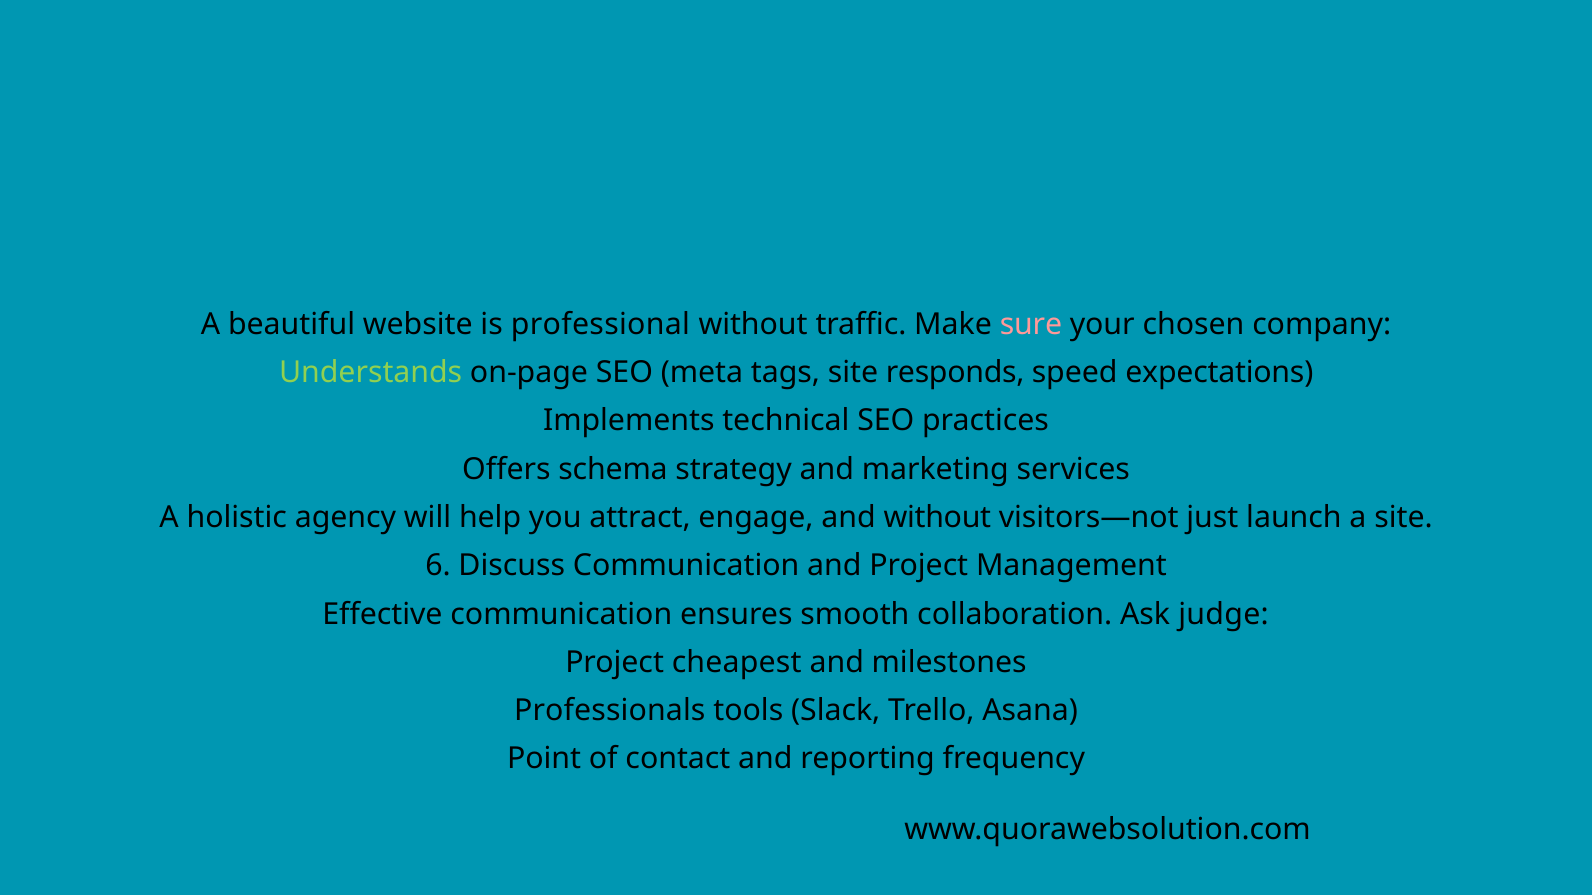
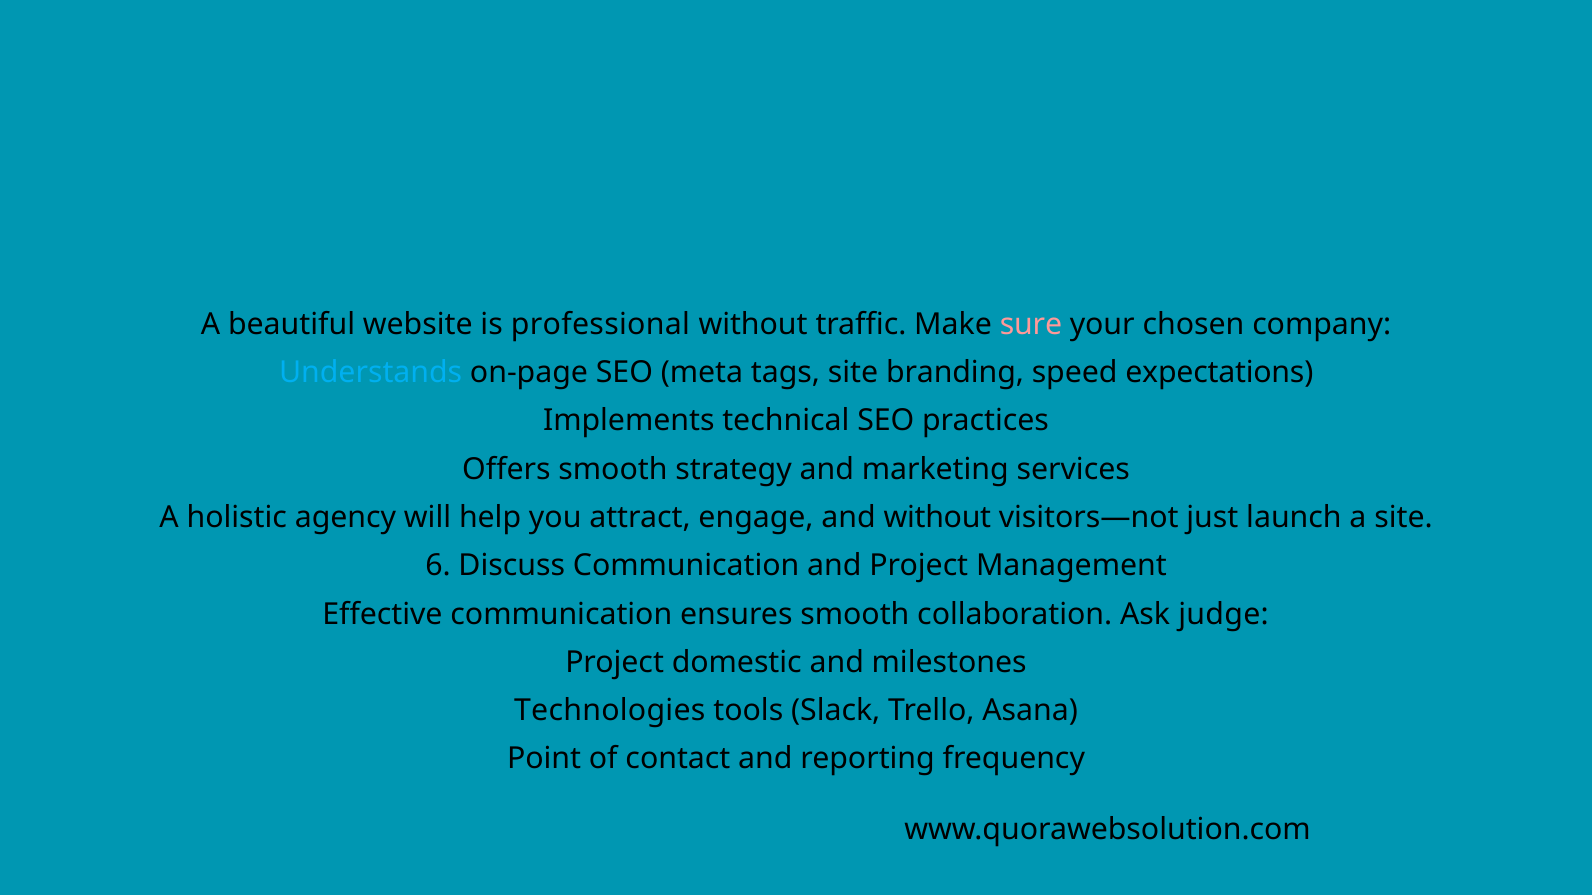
Understands colour: light green -> light blue (371, 373)
responds: responds -> branding (955, 373)
Offers schema: schema -> smooth (613, 469)
cheapest: cheapest -> domestic (737, 663)
Professionals: Professionals -> Technologies (610, 711)
